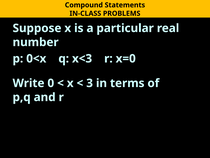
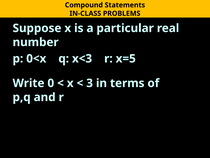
x=0: x=0 -> x=5 (126, 58)
